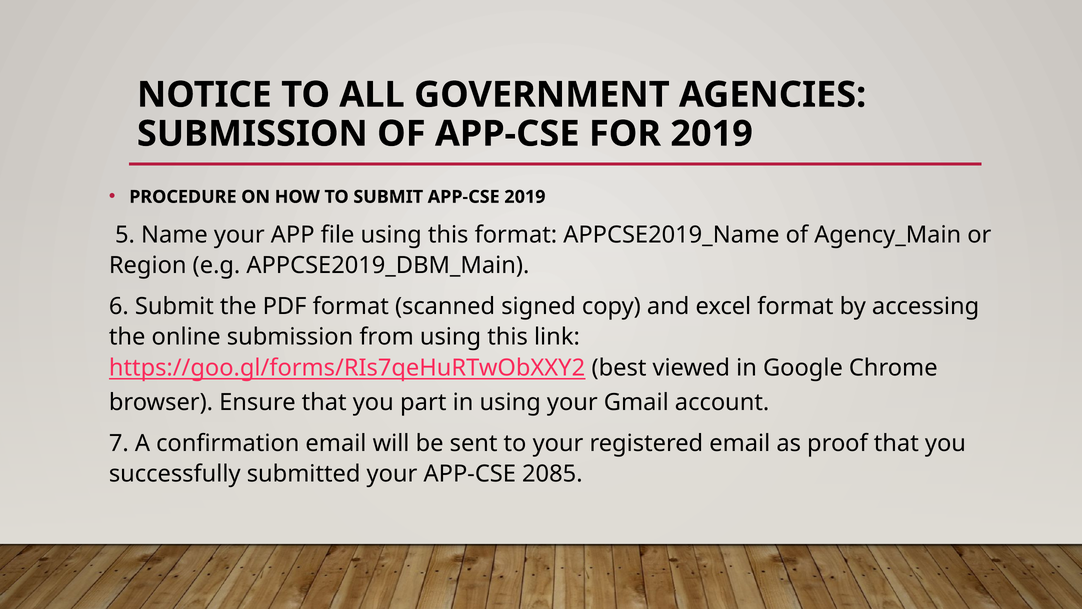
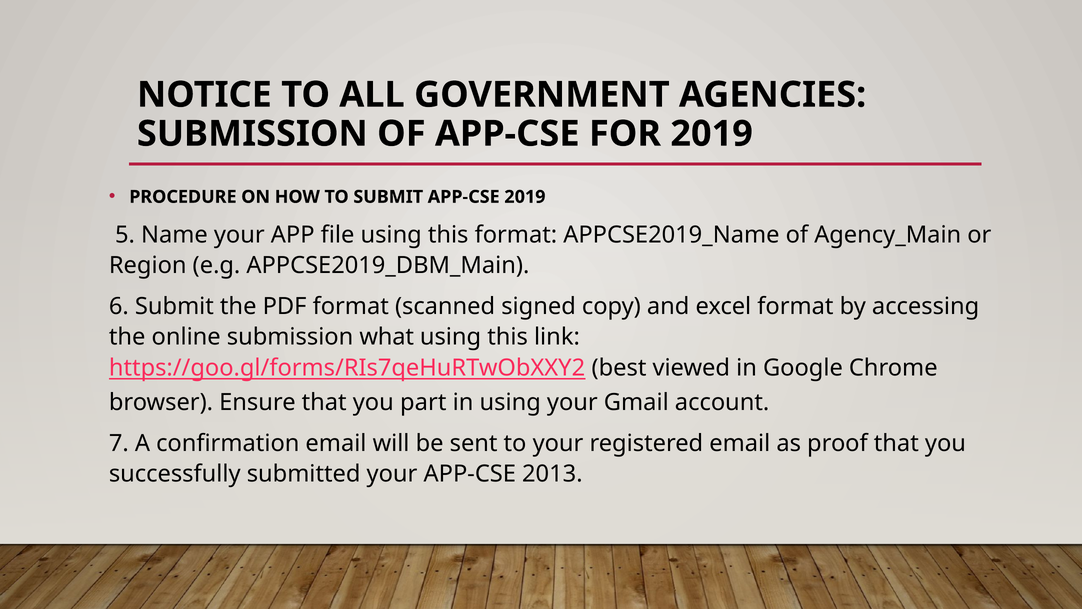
from: from -> what (387, 337)
2085: 2085 -> 2013 (552, 474)
